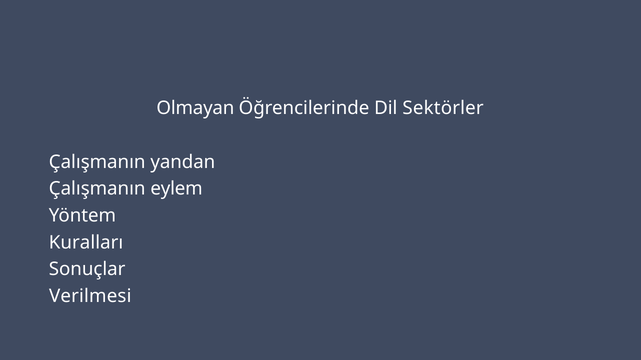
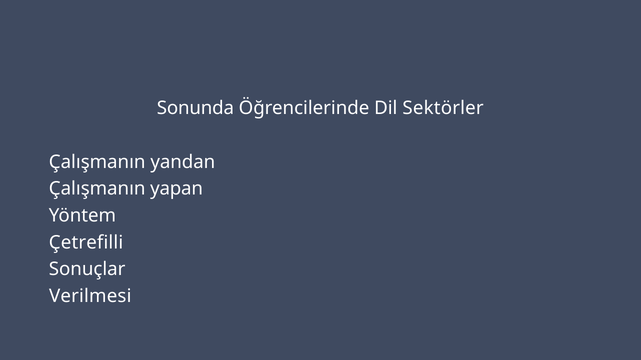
Olmayan: Olmayan -> Sonunda (195, 108)
eylem: eylem -> yapan (177, 189)
Kuralları: Kuralları -> Çetrefilli (86, 243)
